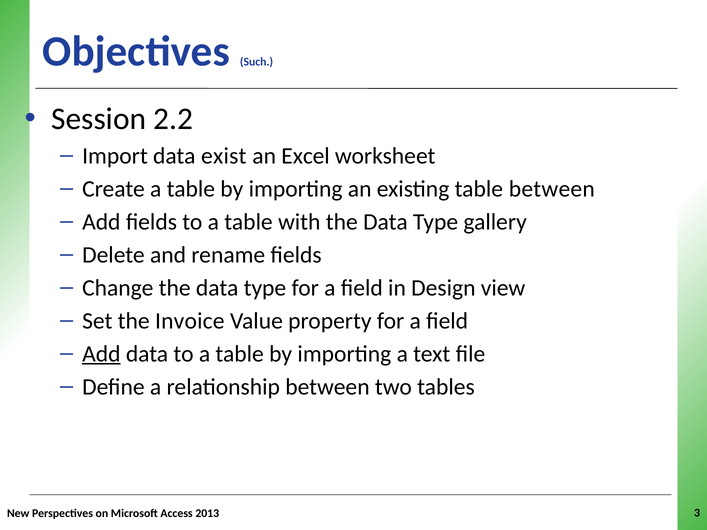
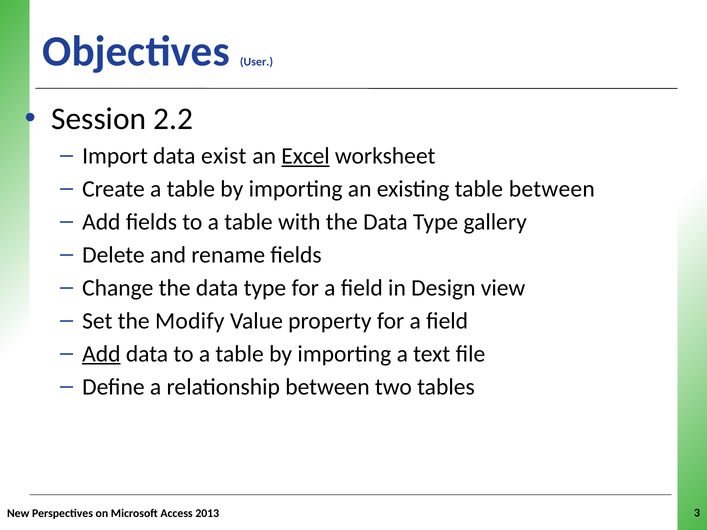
Such: Such -> User (256, 62)
Excel underline: none -> present (306, 156)
Invoice: Invoice -> Modify (190, 321)
